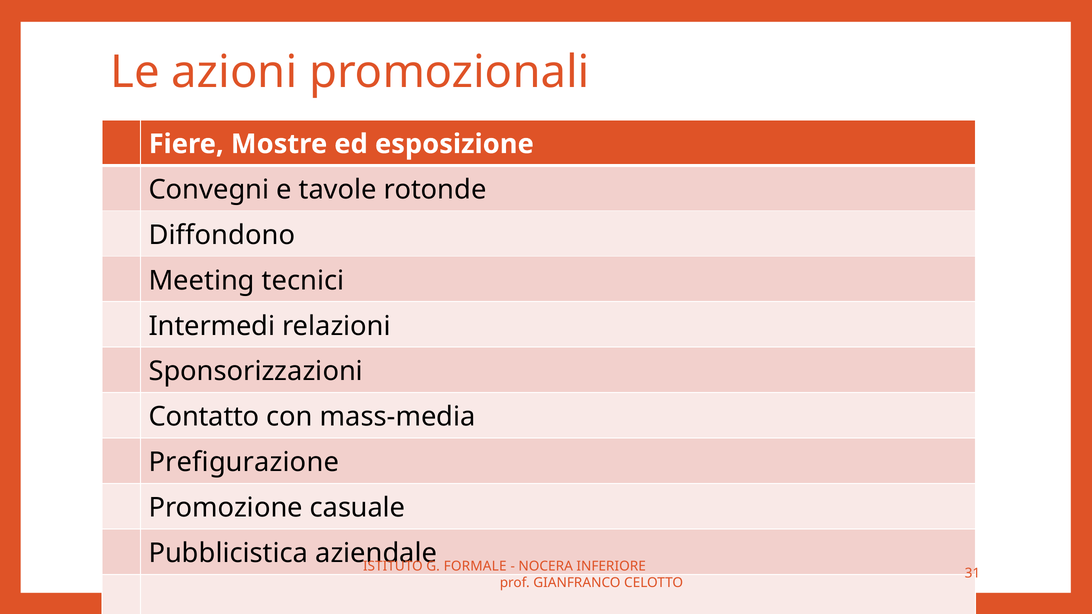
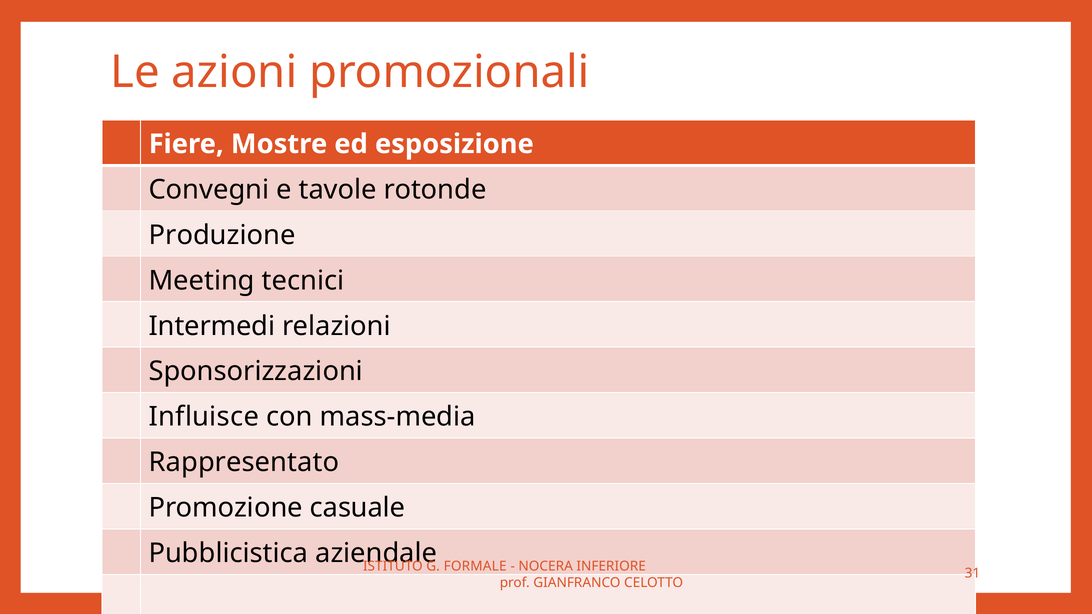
Diffondono: Diffondono -> Produzione (222, 235)
Contatto: Contatto -> Influisce (204, 417)
Prefigurazione: Prefigurazione -> Rappresentato (244, 463)
